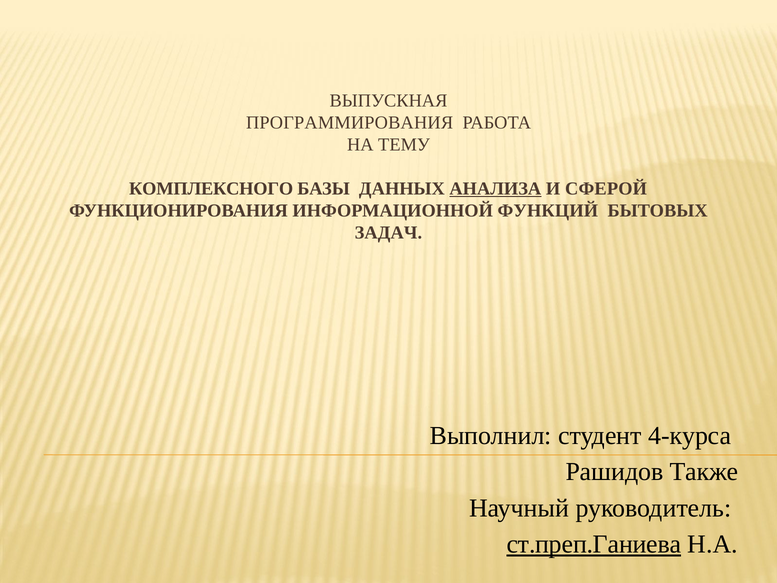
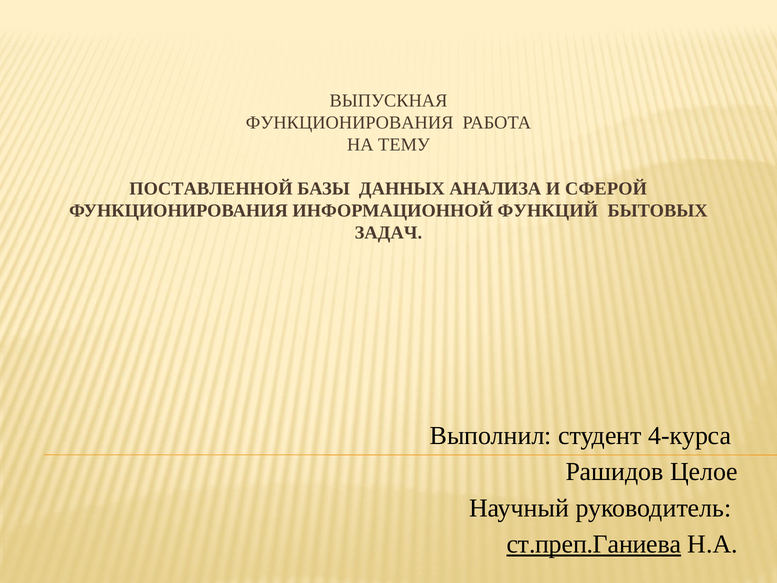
ПРОГРАММИРОВАНИЯ: ПРОГРАММИРОВАНИЯ -> ФУНКЦИОНИРОВАНИЯ (350, 123)
КОМПЛЕКСНОГО: КОМПЛЕКСНОГО -> ПОСТАВЛЕННОЙ (211, 189)
АНАЛИЗА underline: present -> none (495, 189)
Также: Также -> Целое (704, 472)
